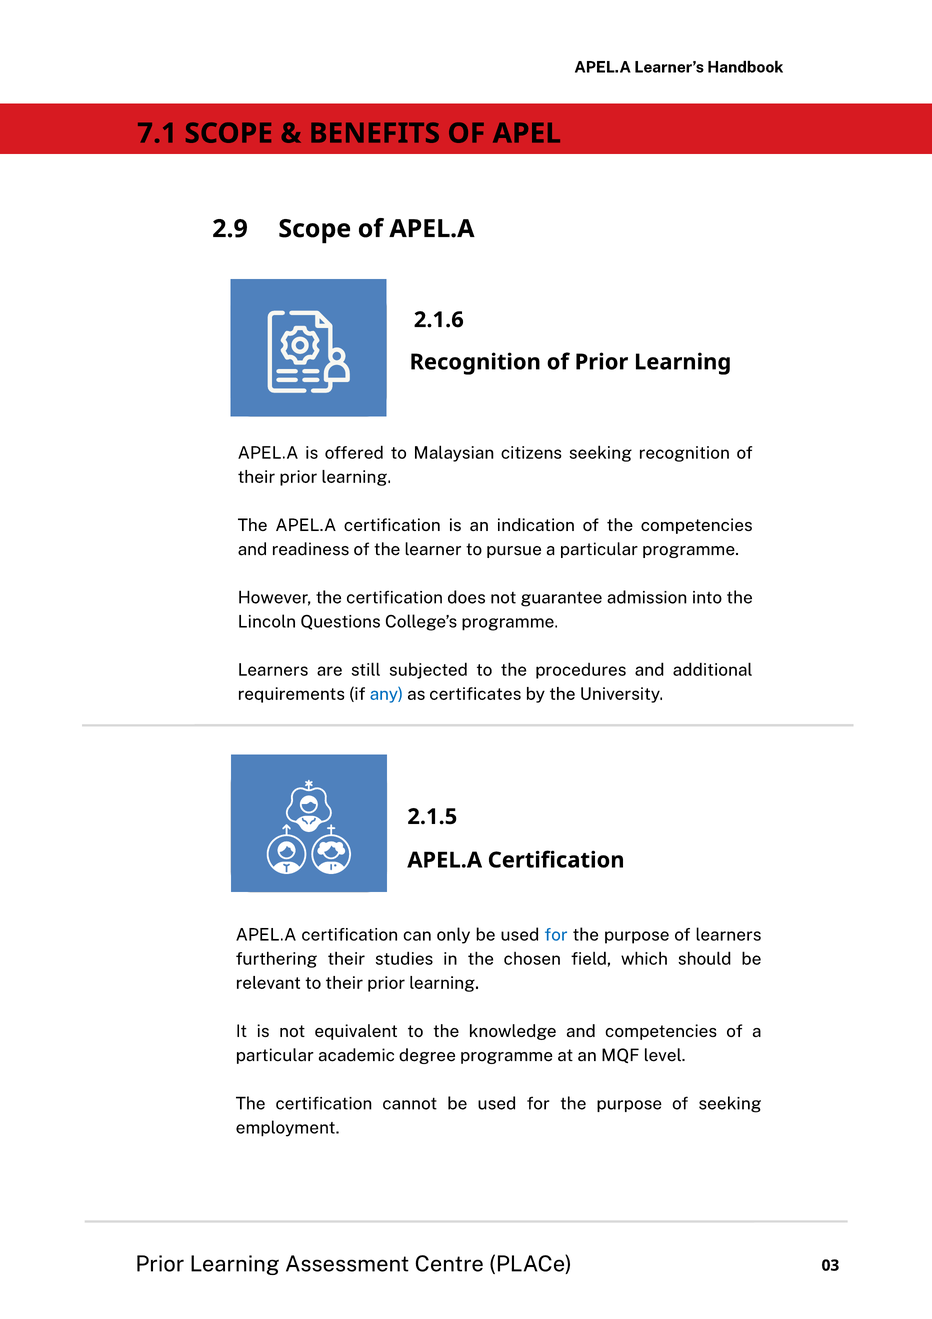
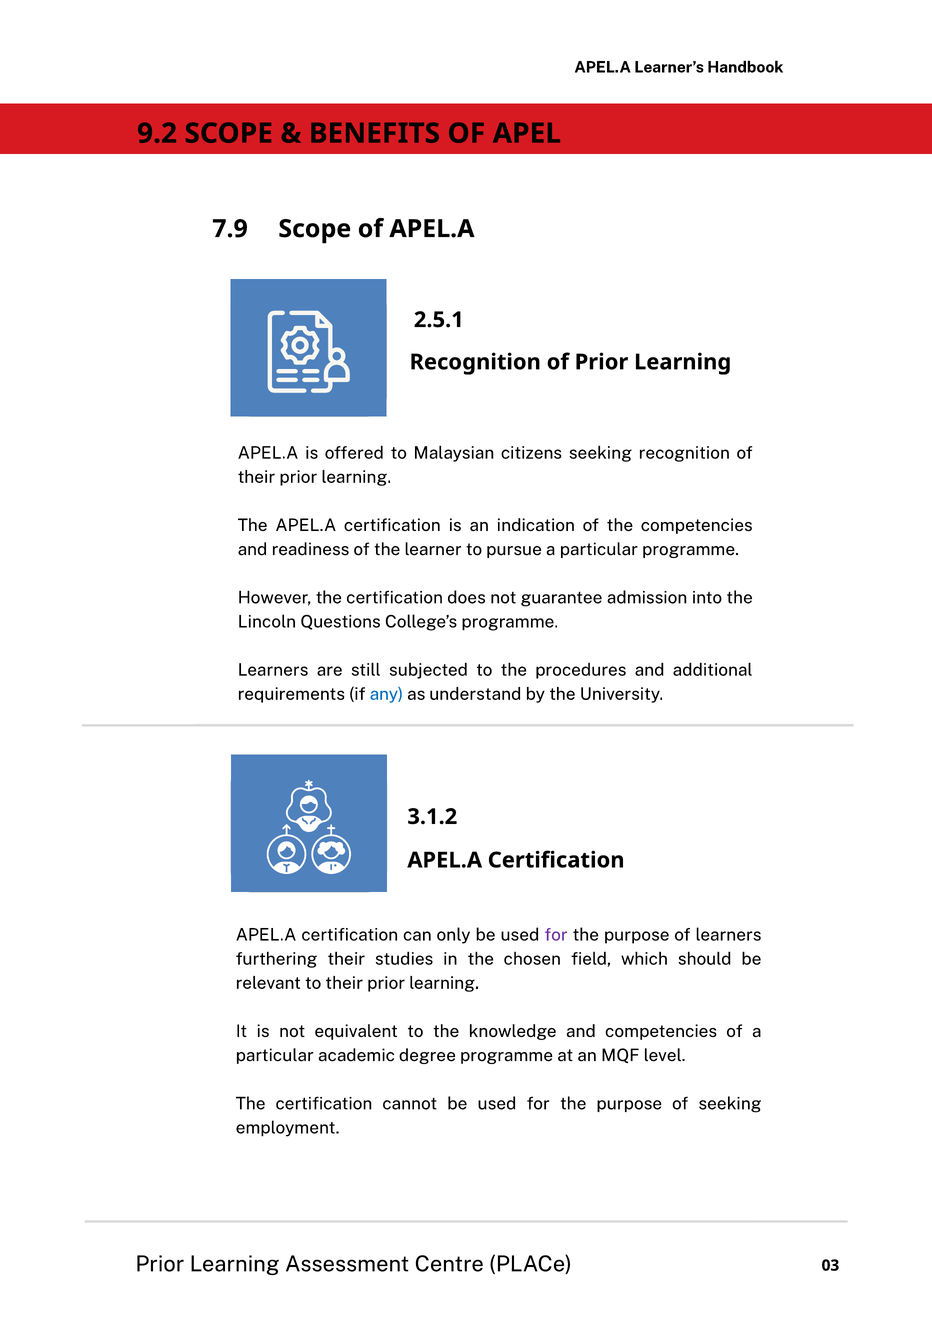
7.1: 7.1 -> 9.2 (157, 133)
2.9: 2.9 -> 7.9 (230, 229)
2.1.6: 2.1.6 -> 2.5.1 (439, 320)
certificates: certificates -> understand (475, 694)
2.1.5: 2.1.5 -> 3.1.2 (432, 817)
for colour: blue -> purple (556, 935)
